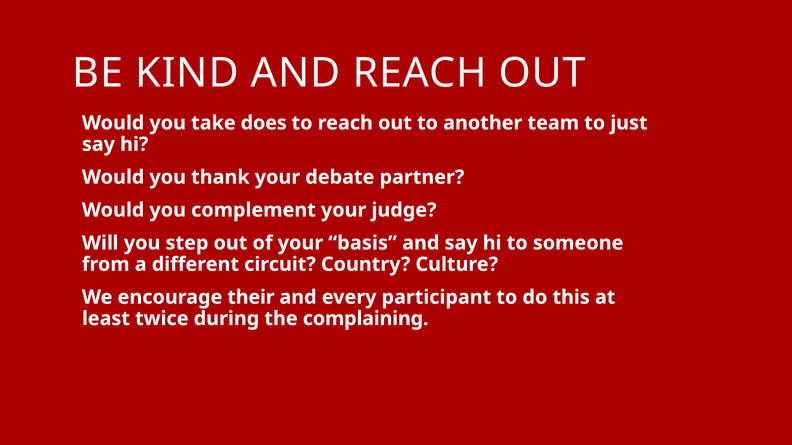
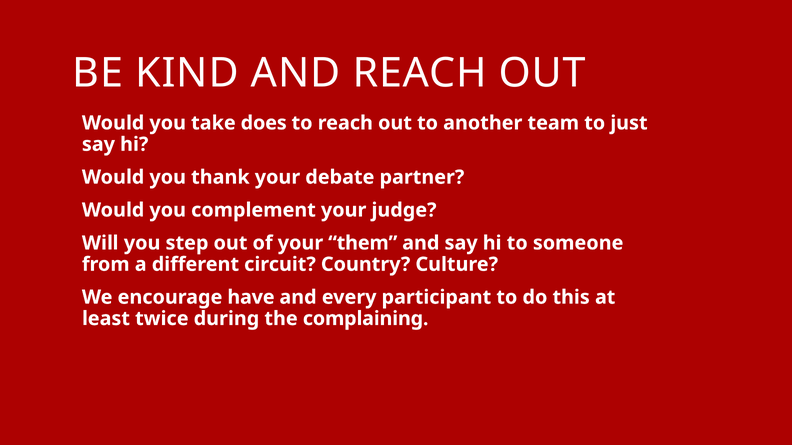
basis: basis -> them (363, 243)
their: their -> have (251, 298)
